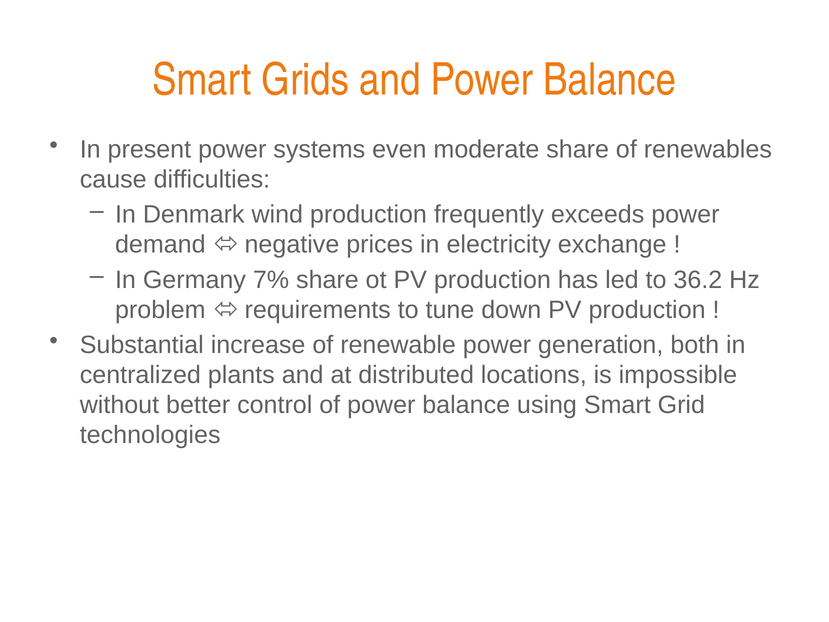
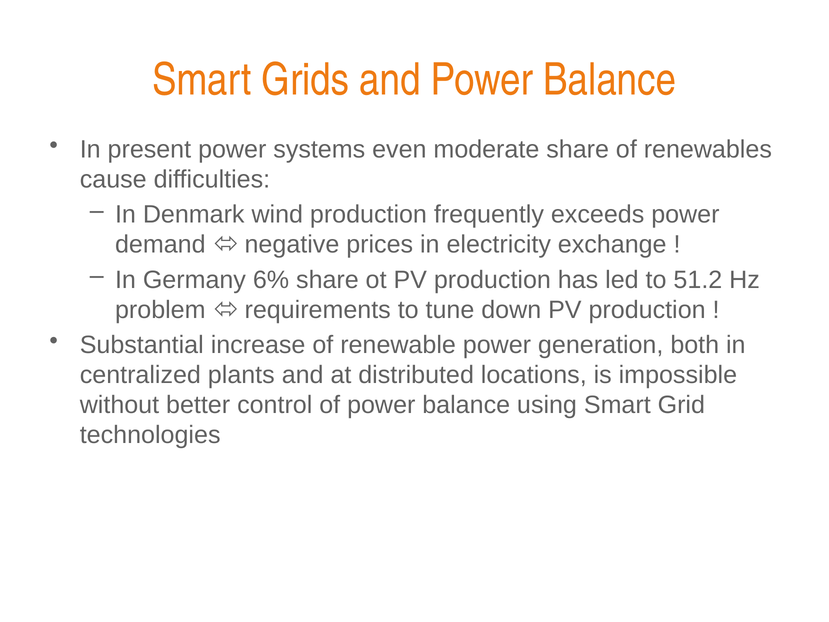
7%: 7% -> 6% (271, 280)
36.2: 36.2 -> 51.2 (698, 280)
